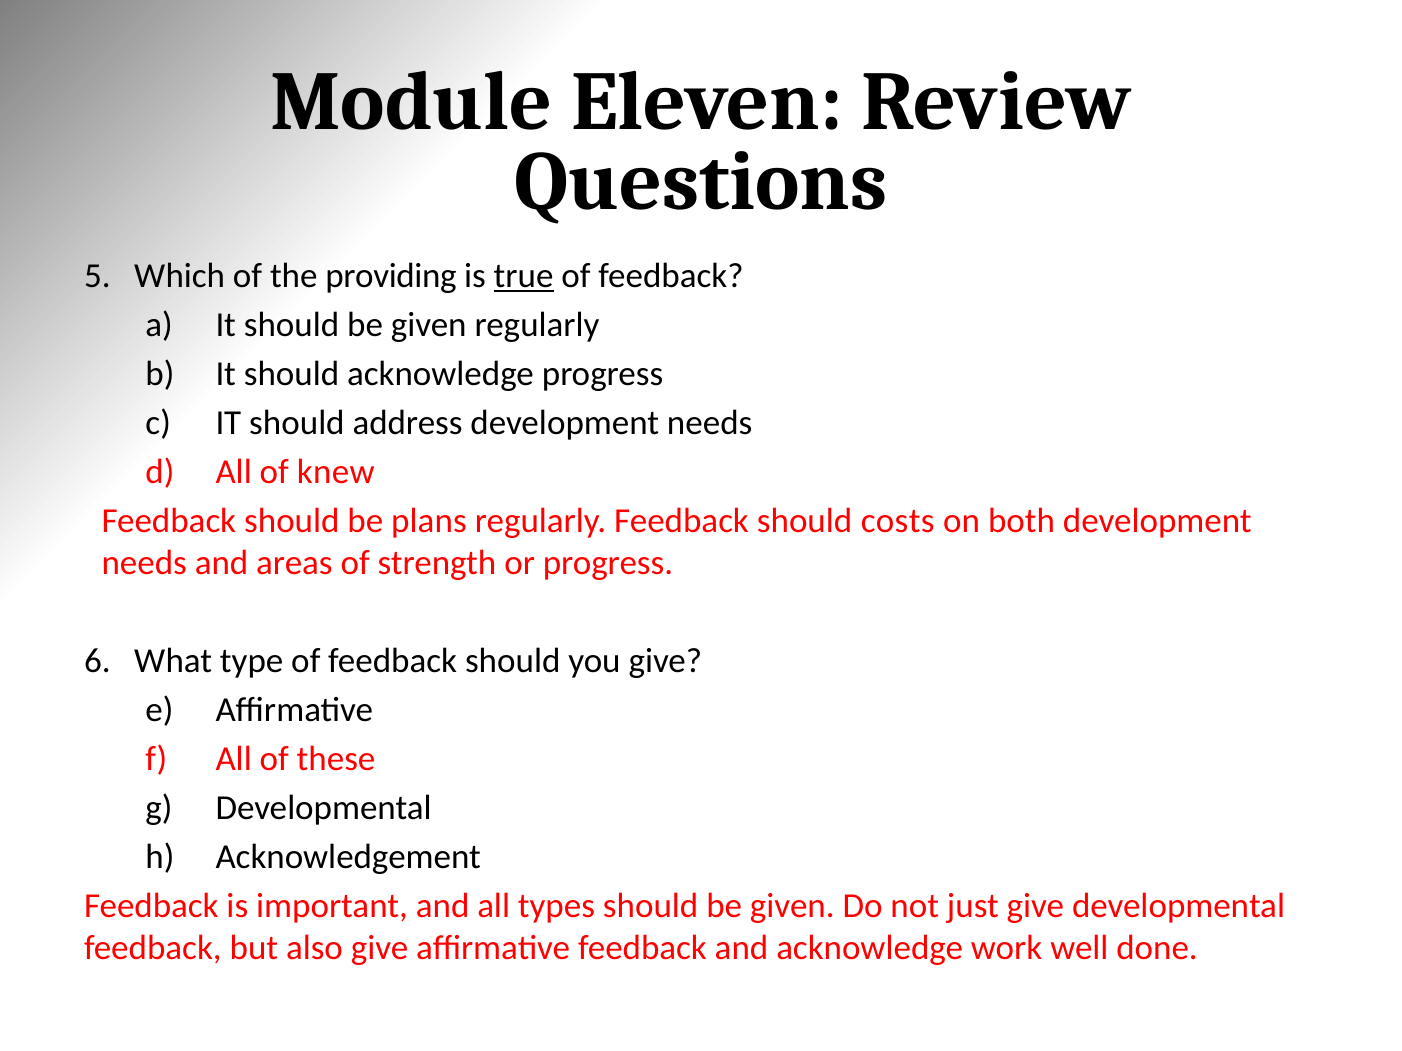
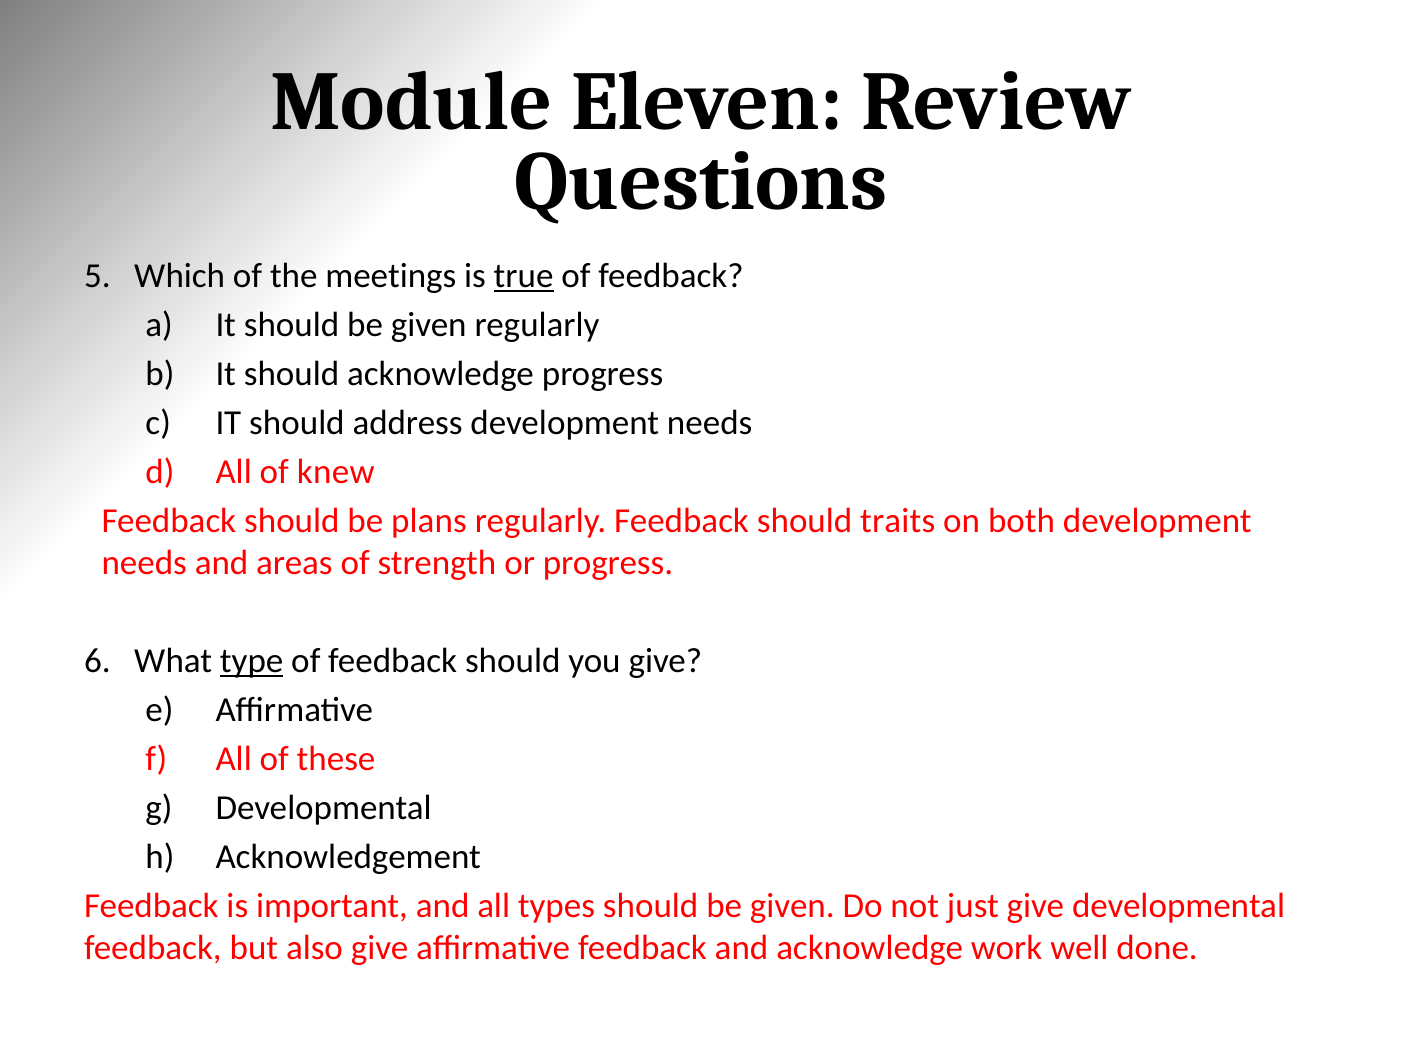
providing: providing -> meetings (391, 276)
costs: costs -> traits (898, 521)
type underline: none -> present (252, 661)
